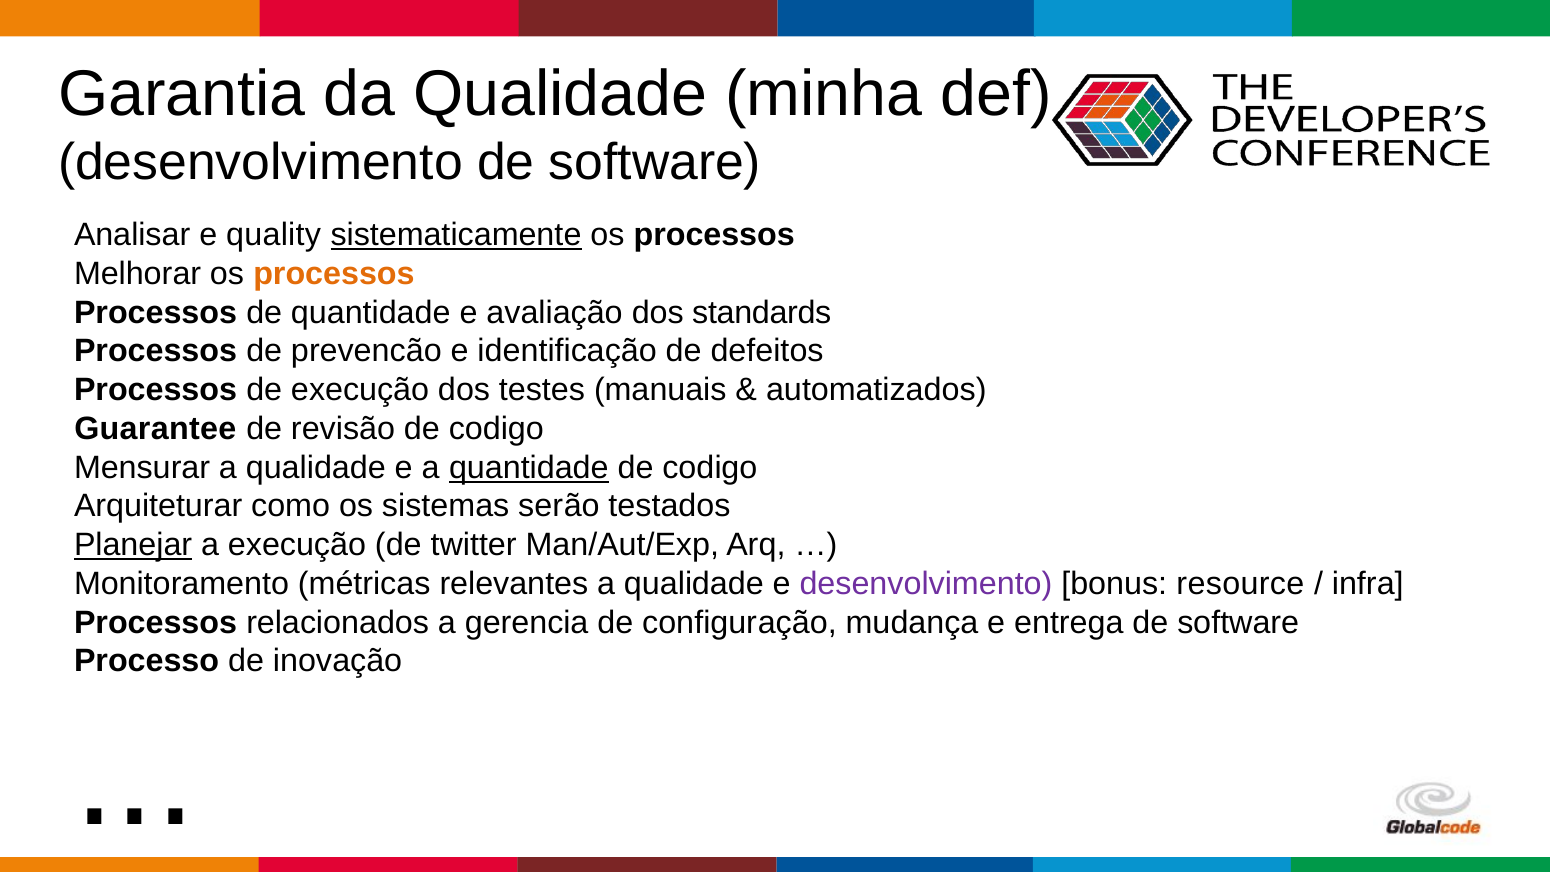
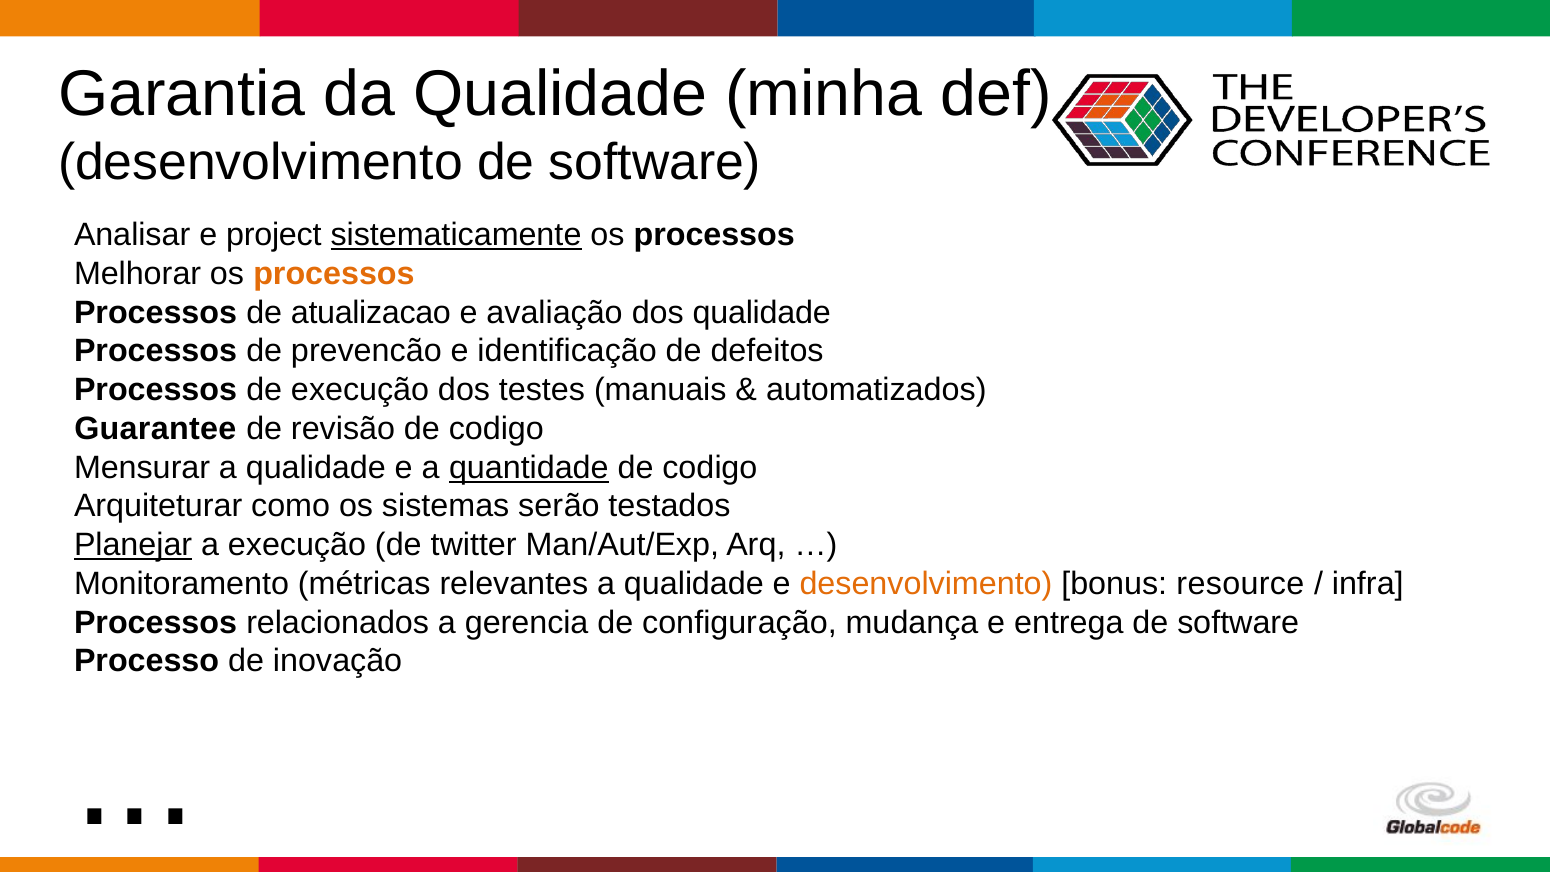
quality: quality -> project (274, 235)
de quantidade: quantidade -> atualizacao (371, 312)
dos standards: standards -> qualidade (762, 312)
desenvolvimento colour: purple -> orange (926, 584)
